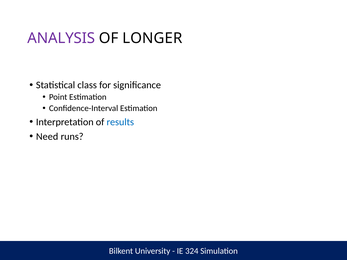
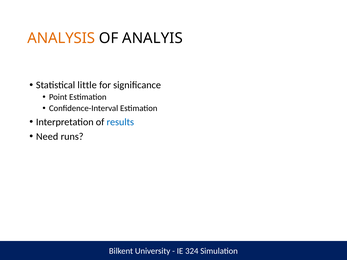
ANALYSIS colour: purple -> orange (61, 38)
LONGER: LONGER -> ANALYIS (152, 38)
class: class -> little (87, 85)
